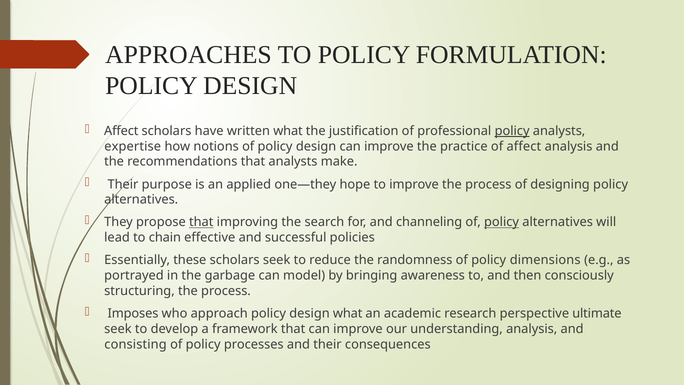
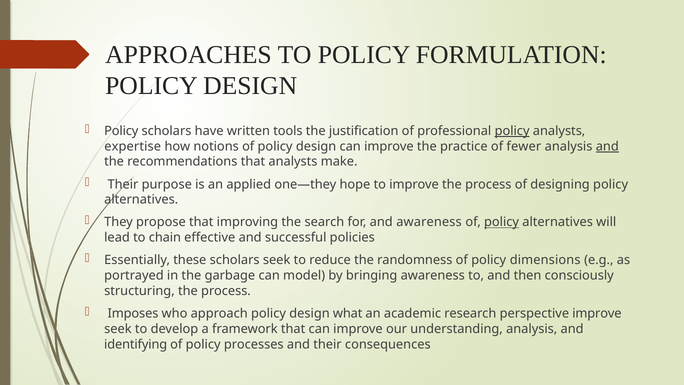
Affect: Affect -> Policy (121, 131)
written what: what -> tools (288, 131)
of affect: affect -> fewer (524, 146)
and underline: none -> present (607, 146)
that underline: present -> none (201, 222)
and channeling: channeling -> awareness (429, 222)
perspective ultimate: ultimate -> improve (597, 313)
consisting: consisting -> identifying (136, 344)
